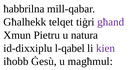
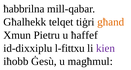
għand colour: purple -> orange (111, 22)
natura: natura -> ħaffef (84, 35)
l-qabel: l-qabel -> l-fittxu (70, 49)
